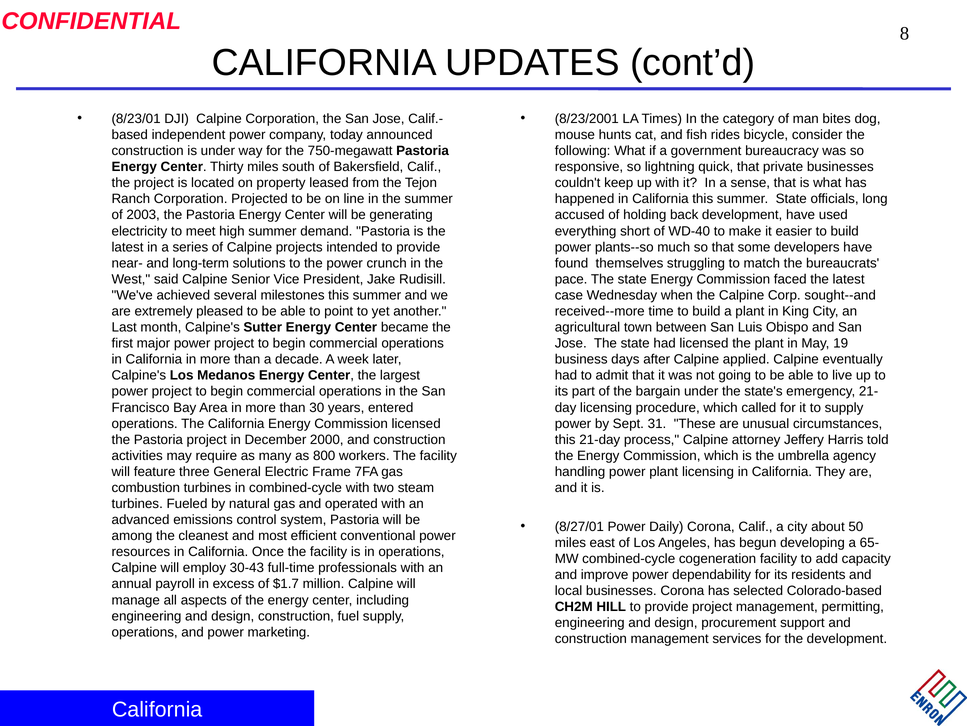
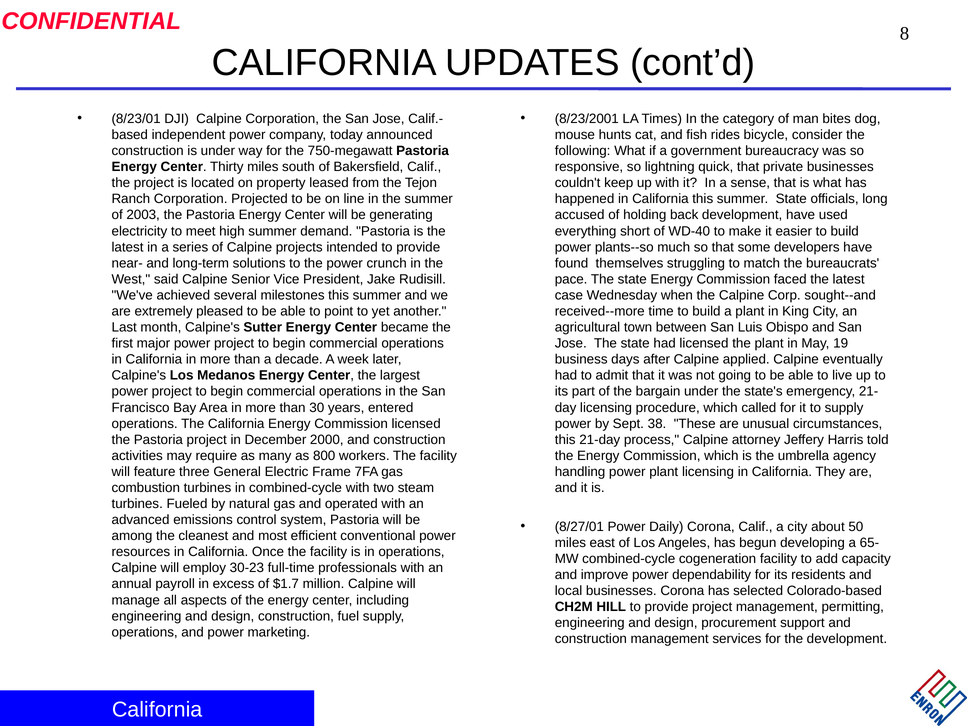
31: 31 -> 38 (657, 423)
30-43: 30-43 -> 30-23 (247, 567)
